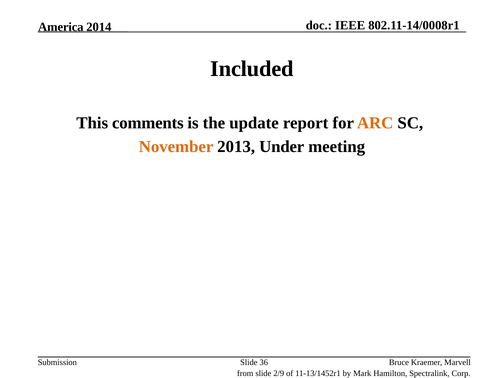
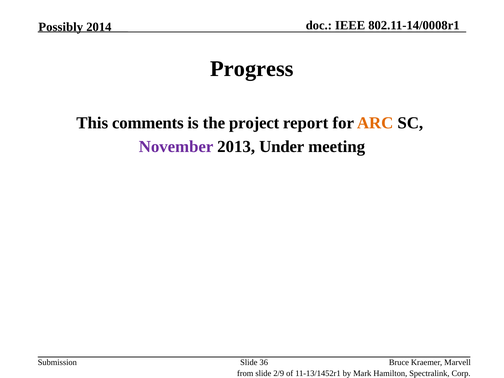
America: America -> Possibly (61, 27)
Included: Included -> Progress (252, 69)
update: update -> project (254, 123)
November colour: orange -> purple (176, 147)
